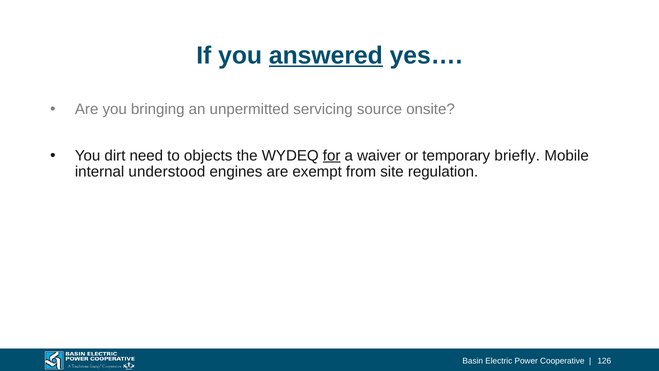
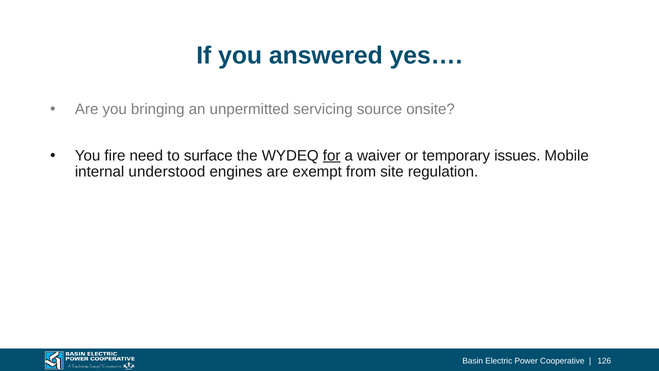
answered underline: present -> none (326, 55)
dirt: dirt -> fire (115, 156)
objects: objects -> surface (208, 156)
briefly: briefly -> issues (517, 156)
